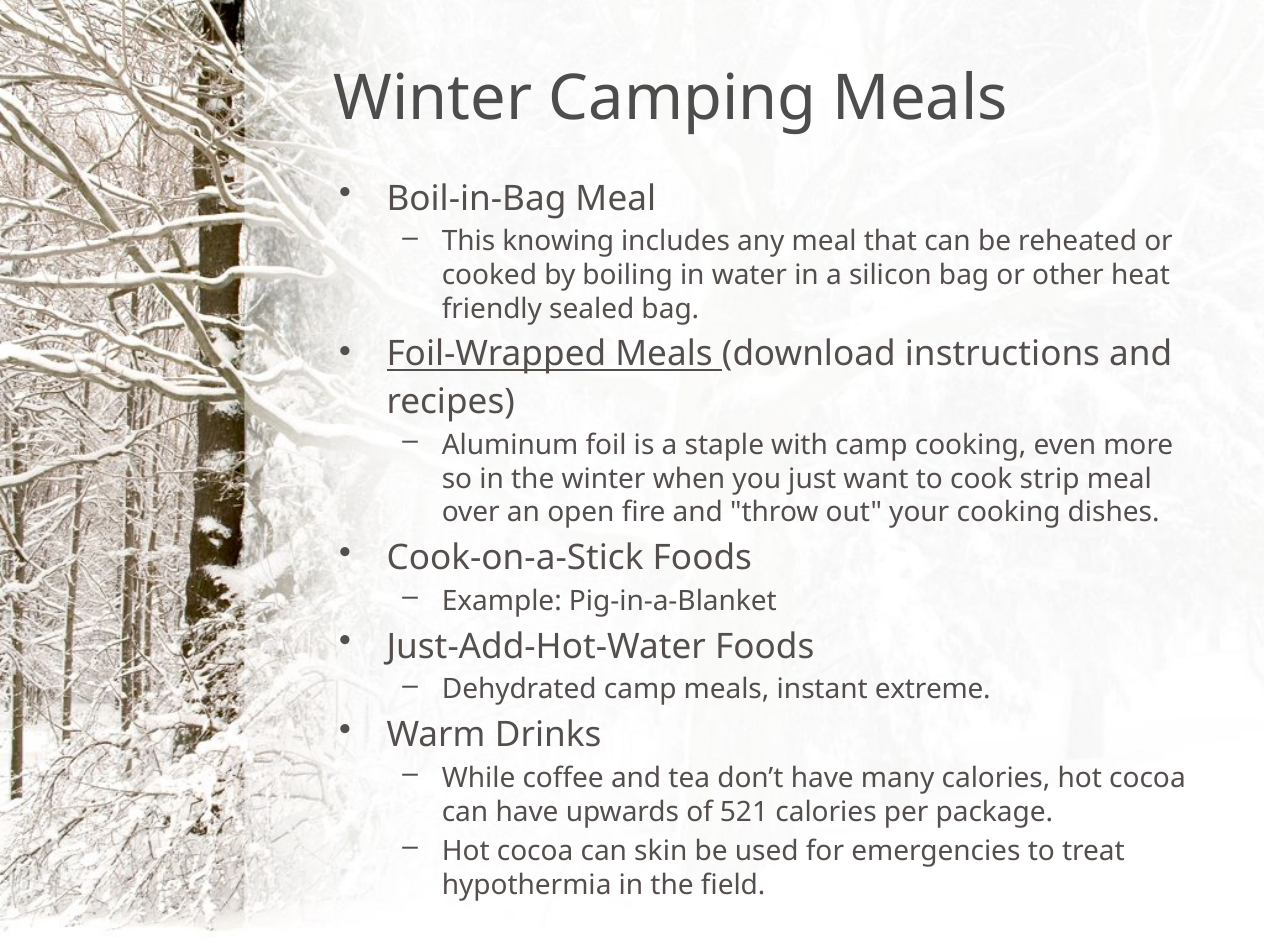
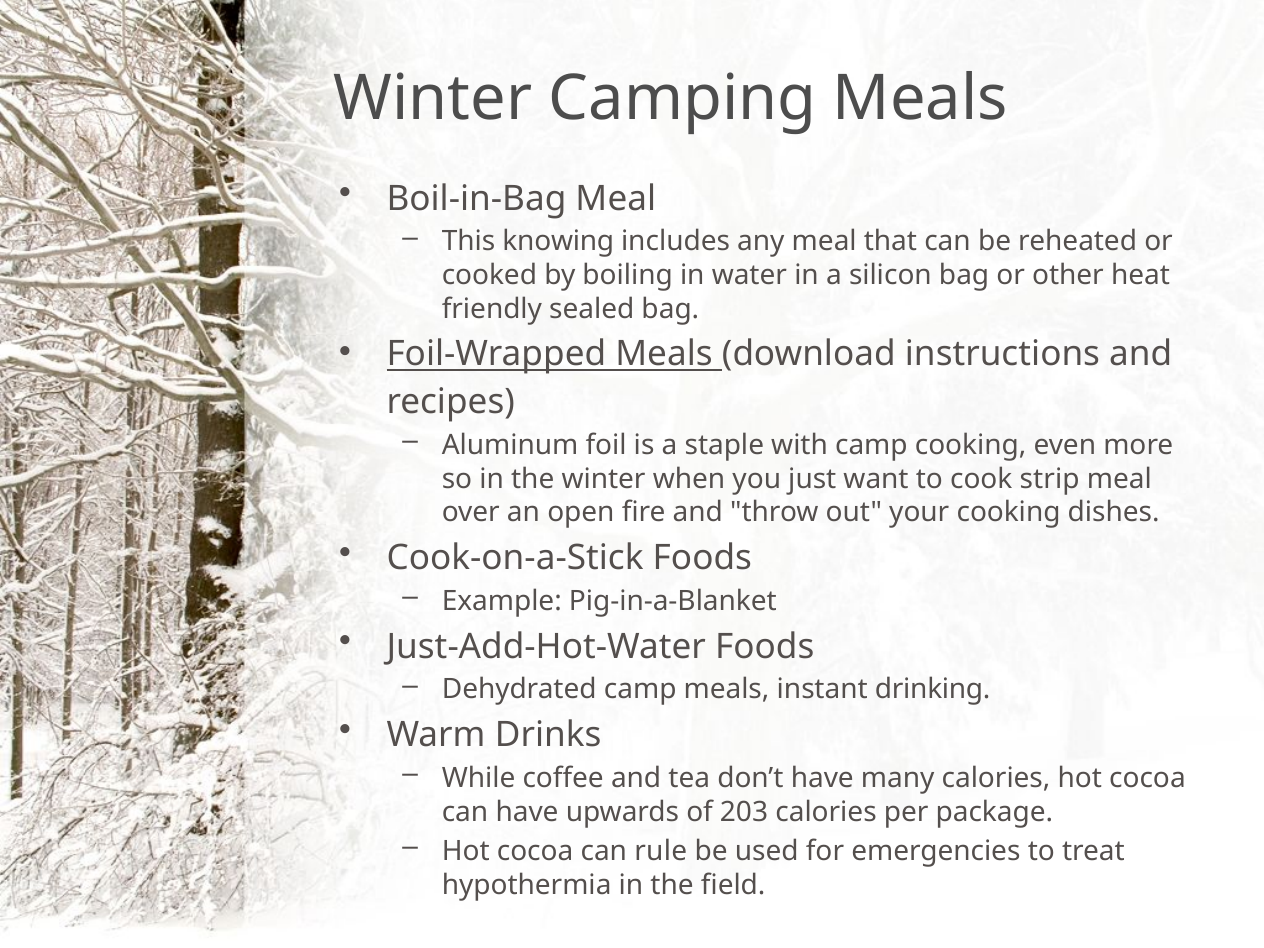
extreme: extreme -> drinking (933, 690)
521: 521 -> 203 (744, 812)
skin: skin -> rule (661, 851)
